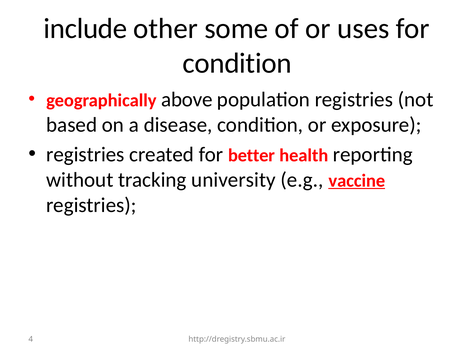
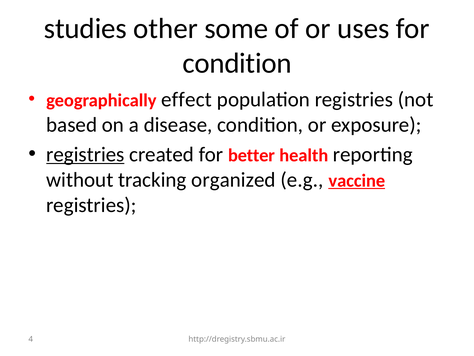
include: include -> studies (85, 29)
above: above -> effect (187, 99)
registries underline: none -> present (85, 154)
university: university -> organized (234, 180)
